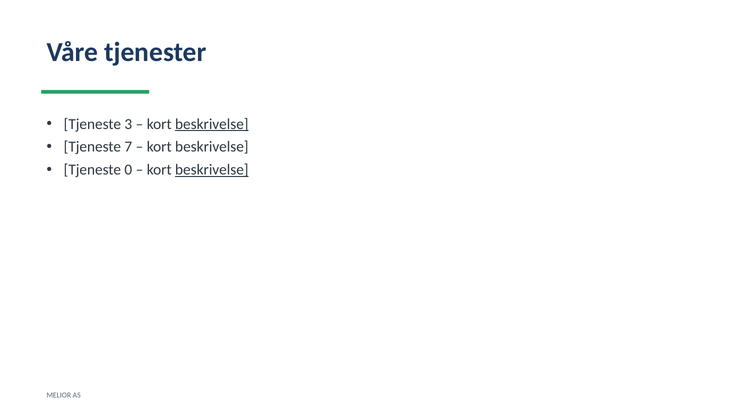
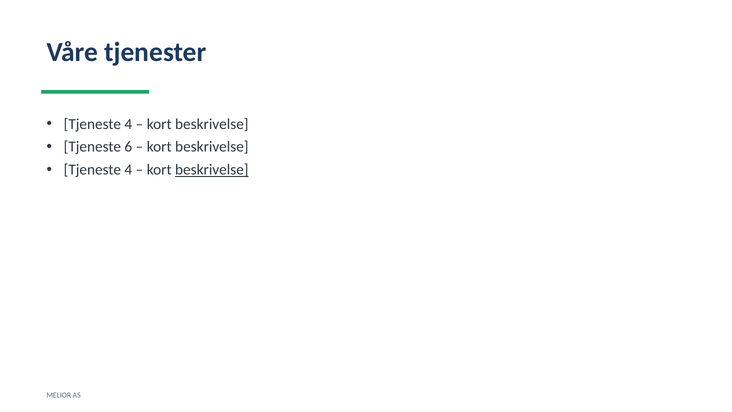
3: 3 -> 4 (128, 124)
beskrivelse underline: present -> none (212, 124)
7: 7 -> 6 (128, 147)
0: 0 -> 4 (128, 170)
